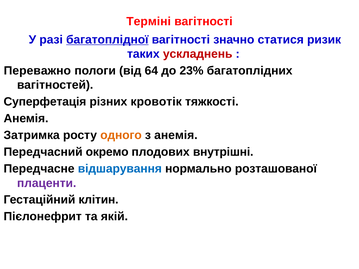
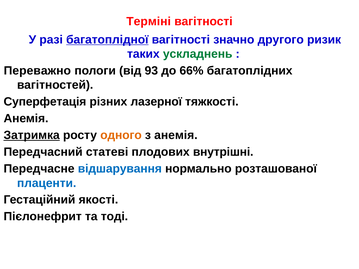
статися: статися -> другого (281, 40)
ускладнень colour: red -> green (198, 54)
64: 64 -> 93 (151, 71)
23%: 23% -> 66% (191, 71)
кровотік: кровотік -> лазерної (156, 102)
Затримка underline: none -> present (32, 135)
окремо: окремо -> статеві (107, 152)
плаценти colour: purple -> blue (47, 183)
клітин: клітин -> якості (98, 200)
якій: якій -> тоді (114, 217)
